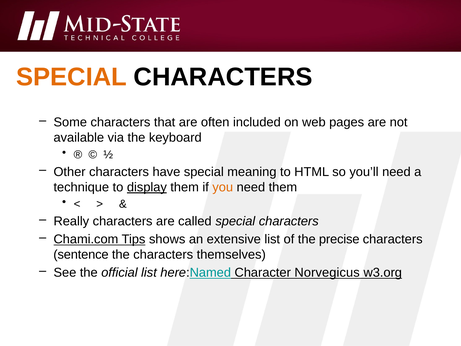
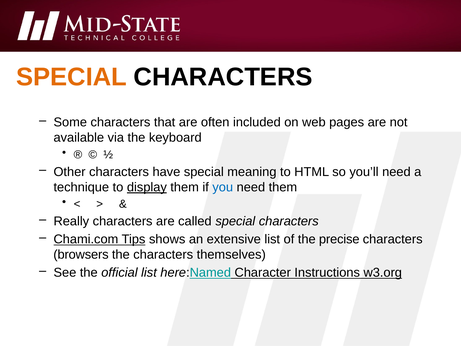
you colour: orange -> blue (223, 187)
sentence: sentence -> browsers (81, 254)
Norvegicus: Norvegicus -> Instructions (327, 272)
